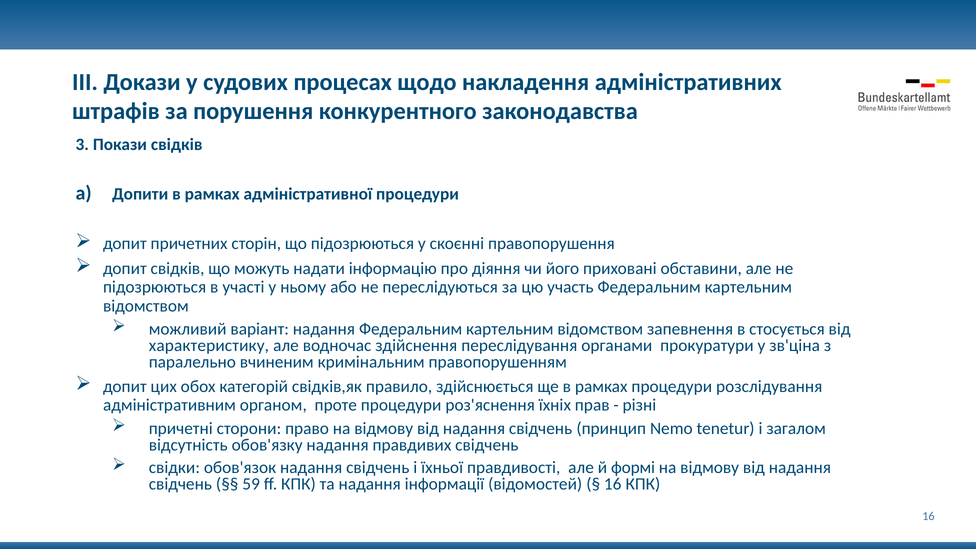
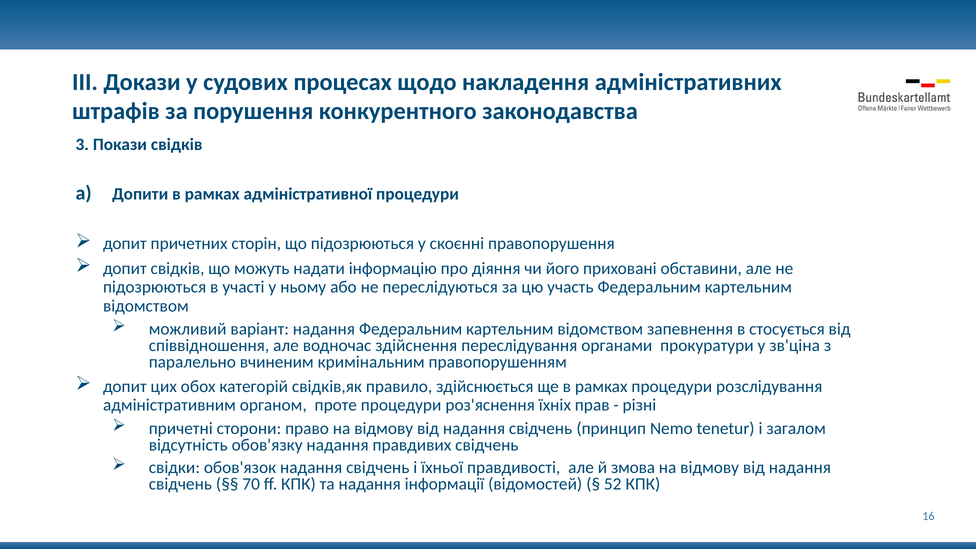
характеристику: характеристику -> співвідношення (209, 346)
формі: формі -> змова (633, 468)
59: 59 -> 70 (251, 484)
16: 16 -> 52 (613, 484)
